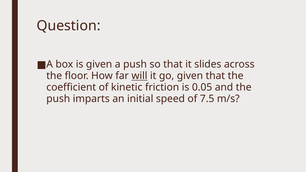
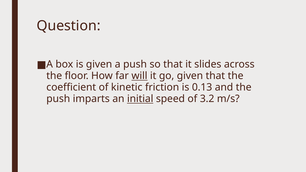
0.05: 0.05 -> 0.13 (202, 87)
initial underline: none -> present (140, 99)
7.5: 7.5 -> 3.2 (207, 99)
